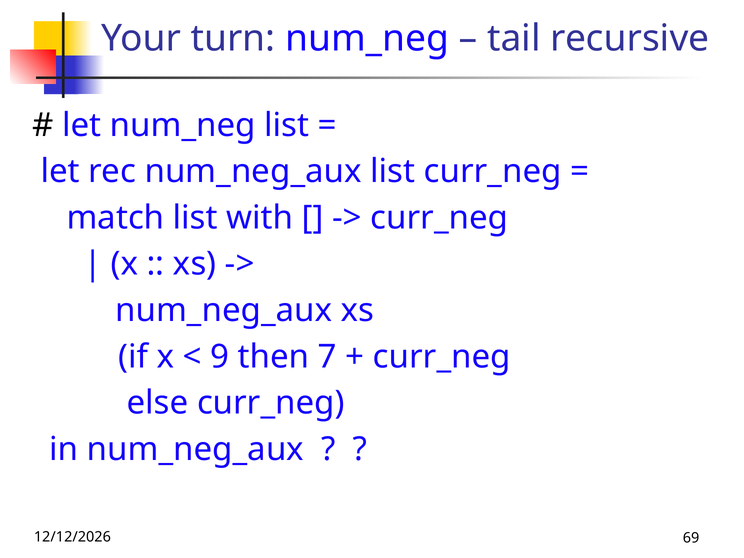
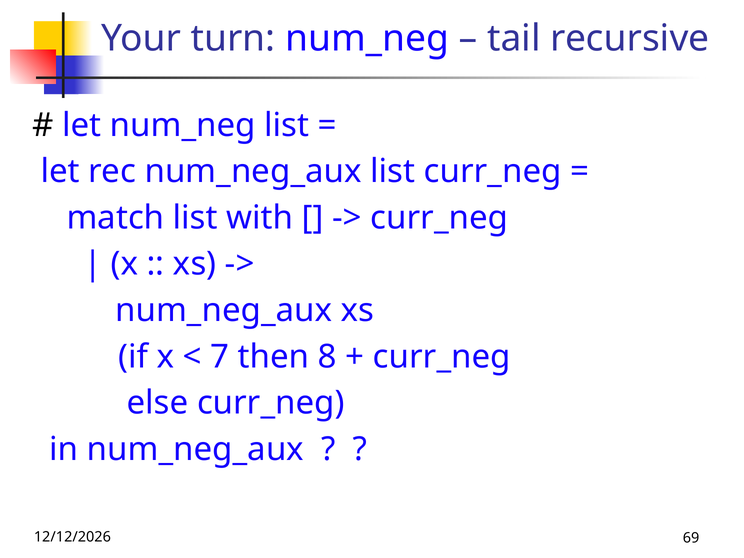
9: 9 -> 7 (220, 357)
7: 7 -> 8 (327, 357)
